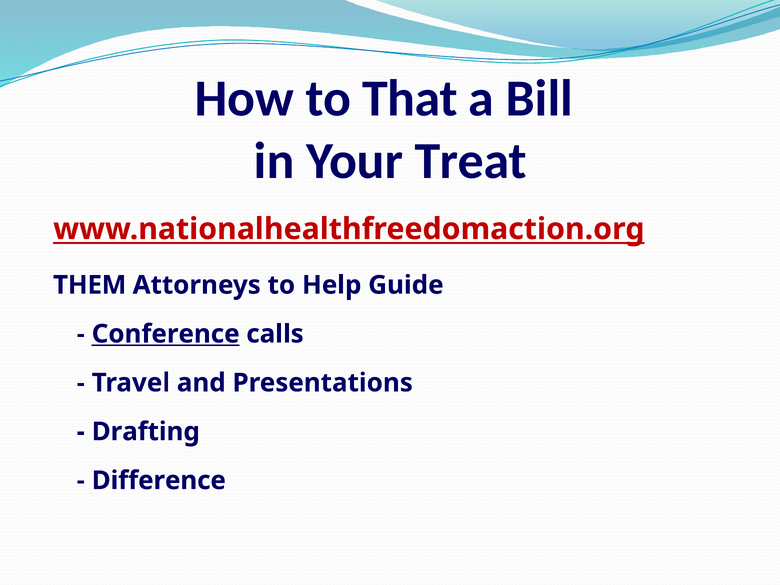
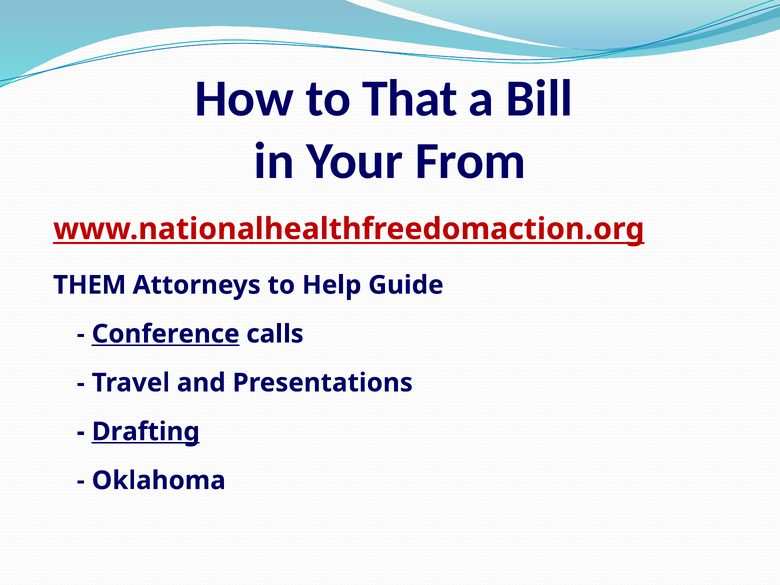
Treat: Treat -> From (471, 161)
Drafting underline: none -> present (146, 432)
Difference: Difference -> Oklahoma (159, 481)
